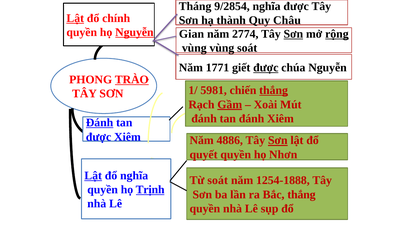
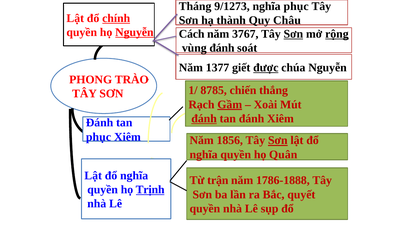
9/2854: 9/2854 -> 9/1273 (232, 6)
nghĩa được: được -> phục (296, 6)
Lật underline: present -> none (75, 18)
chính underline: none -> present (116, 18)
Gian: Gian -> Cách (192, 34)
2774: 2774 -> 3767 (245, 34)
vùng vùng: vùng -> đánh (222, 48)
1771: 1771 -> 1377 (218, 68)
TRÀO underline: present -> none (132, 80)
5981: 5981 -> 8785 (214, 90)
thắng underline: present -> none (274, 90)
đánh underline: none -> present (204, 119)
Đánh underline: present -> none (100, 123)
được: được -> phục (98, 137)
4886: 4886 -> 1856 (230, 141)
quyết: quyết -> nghĩa (204, 155)
Nhơn: Nhơn -> Quân (283, 155)
Lật underline: present -> none (93, 176)
Từ soát: soát -> trận (218, 181)
1254-1888: 1254-1888 -> 1786-1888 (283, 181)
Bắc thắng: thắng -> quyết (301, 195)
